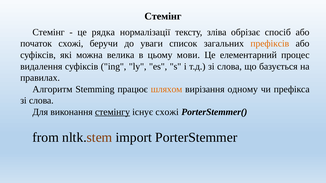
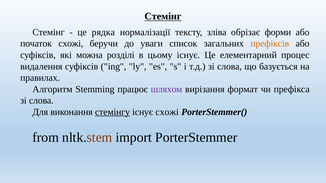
Стемінг underline: none -> present (163, 16)
спосіб: спосіб -> форми (278, 32)
велика: велика -> розділі (121, 55)
цьому мови: мови -> існує (188, 55)
шляхом colour: orange -> purple (167, 89)
одному: одному -> формат (243, 89)
